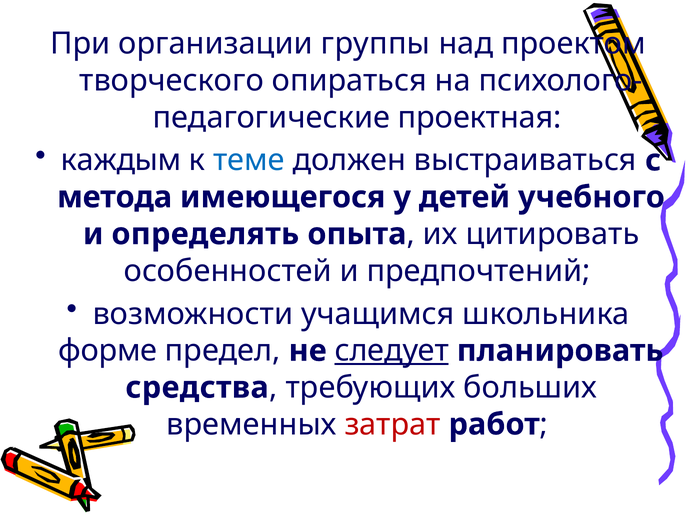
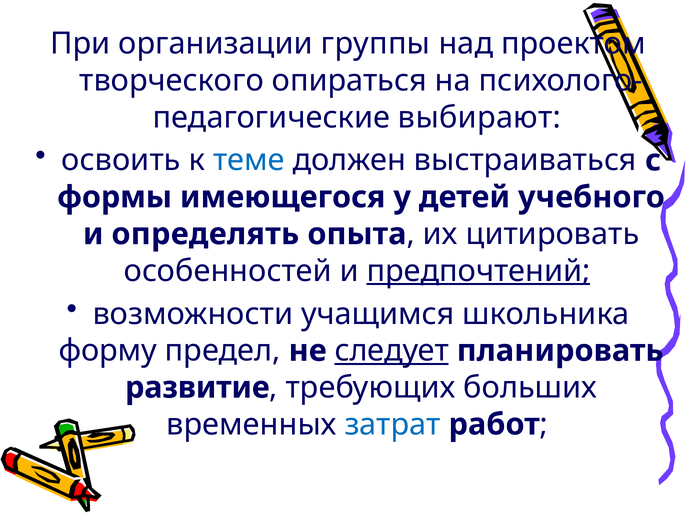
проектная: проектная -> выбирают (480, 117)
каждым: каждым -> освоить (121, 160)
метода: метода -> формы (115, 197)
предпочтений underline: none -> present (478, 271)
форме: форме -> форму (108, 351)
средства: средства -> развитие (197, 388)
затрат colour: red -> blue (392, 425)
